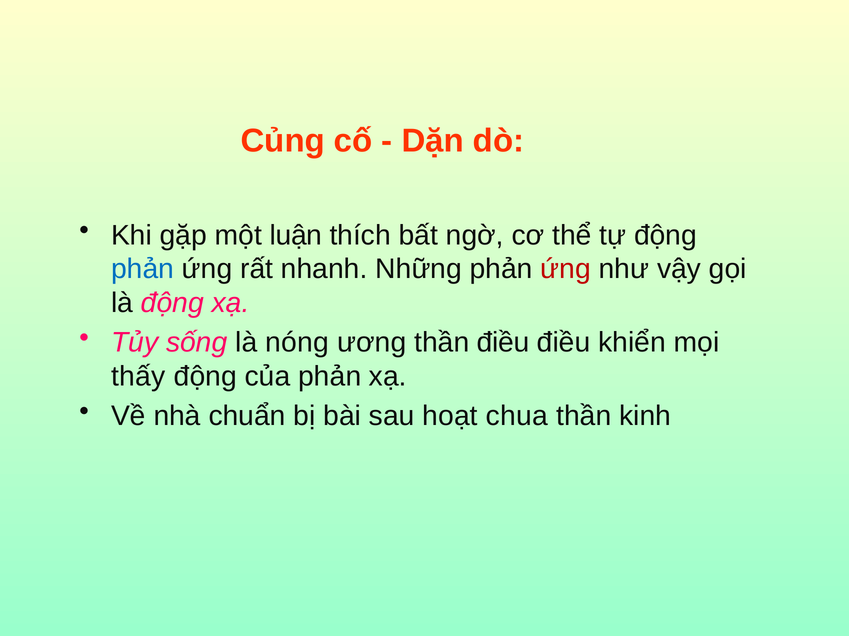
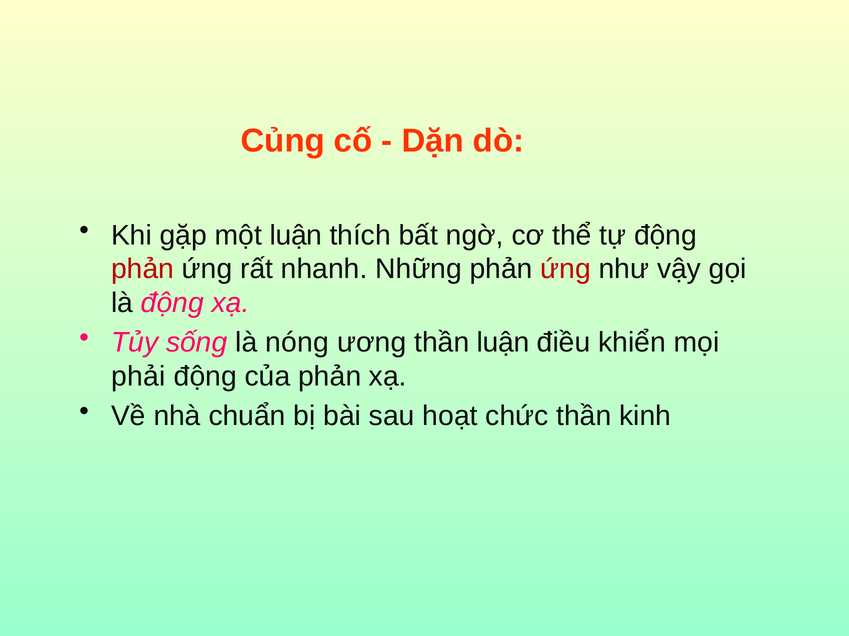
phản colour: blue -> red (143, 269)
thần điều: điều -> luận (503, 343)
thấy: thấy -> phải (138, 377)
chua: chua -> chức (517, 417)
